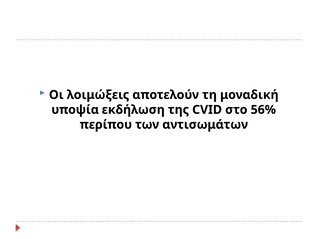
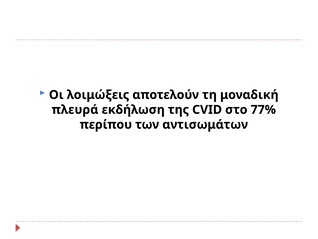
υποψία: υποψία -> πλευρά (75, 109)
56%: 56% -> 77% (263, 109)
